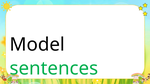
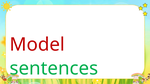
Model colour: black -> red (37, 45)
